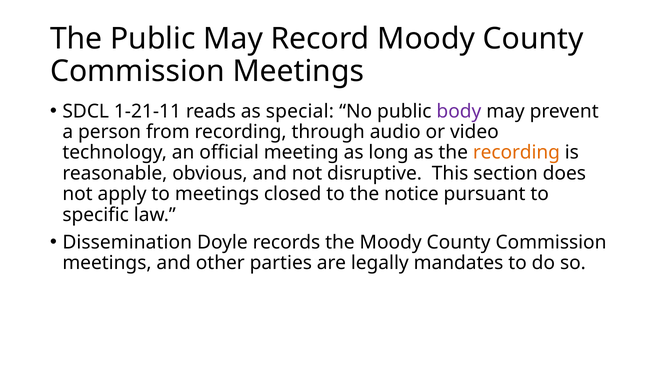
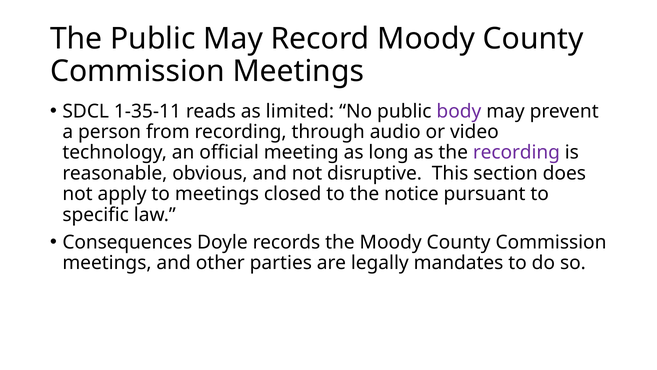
1-21-11: 1-21-11 -> 1-35-11 (147, 111)
special: special -> limited (300, 111)
recording colour: orange -> purple (516, 152)
Dissemination: Dissemination -> Consequences (127, 242)
